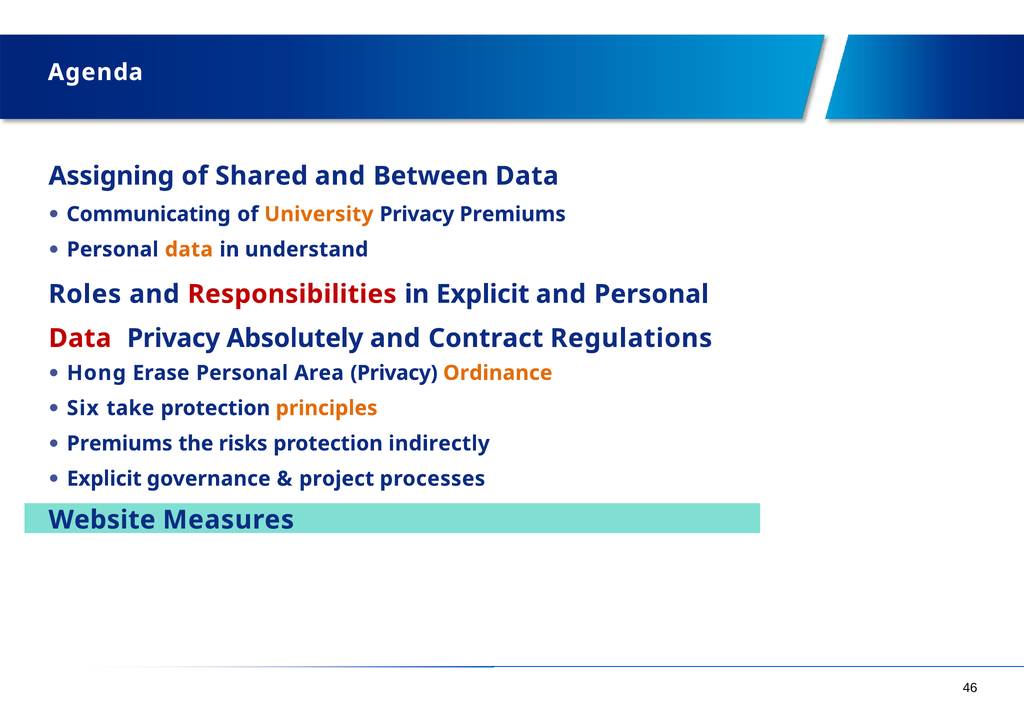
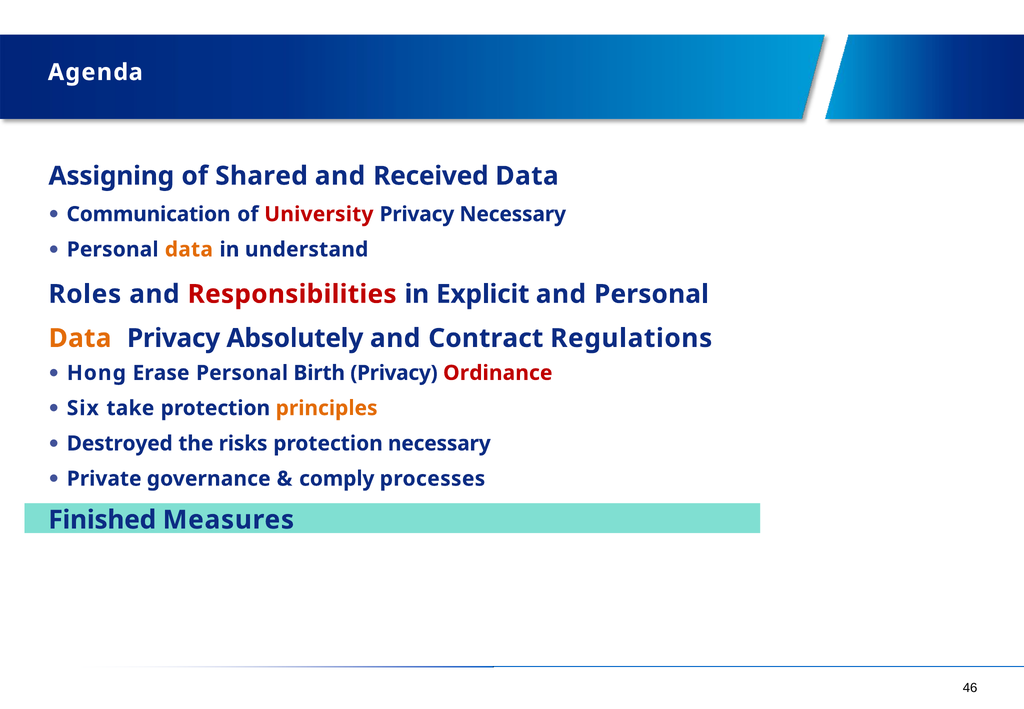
Between: Between -> Received (431, 176)
Communicating: Communicating -> Communication (149, 214)
University colour: orange -> red (319, 214)
Privacy Premiums: Premiums -> Necessary (513, 214)
Data colour: red -> orange (80, 338)
Area: Area -> Birth (319, 373)
Ordinance colour: orange -> red (498, 373)
Premiums: Premiums -> Destroyed (120, 443)
protection indirectly: indirectly -> necessary (439, 443)
Explicit: Explicit -> Private (104, 479)
project: project -> comply (337, 479)
Website: Website -> Finished (102, 520)
